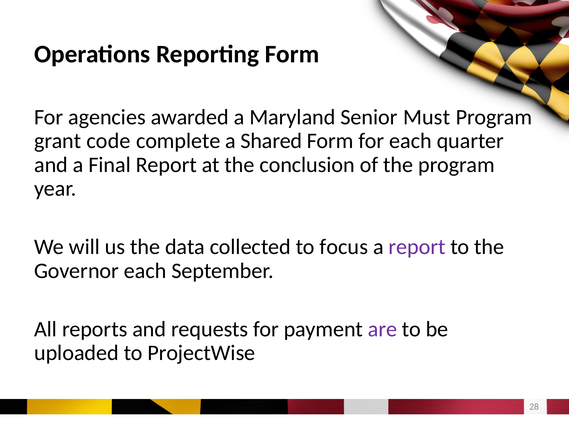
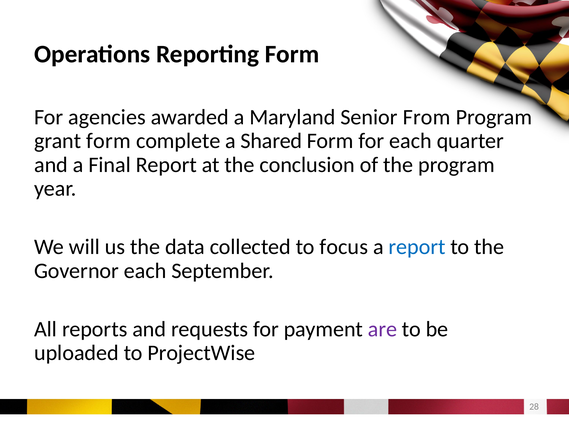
Must: Must -> From (427, 117)
grant code: code -> form (109, 141)
report colour: purple -> blue (417, 247)
